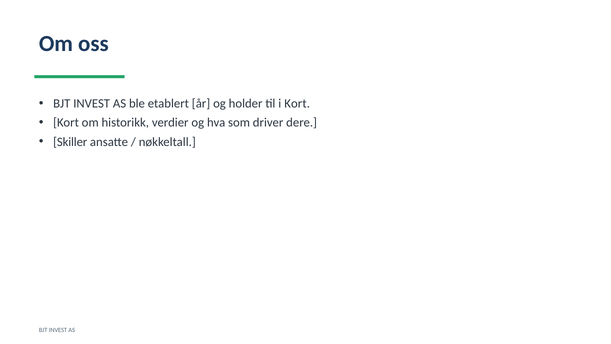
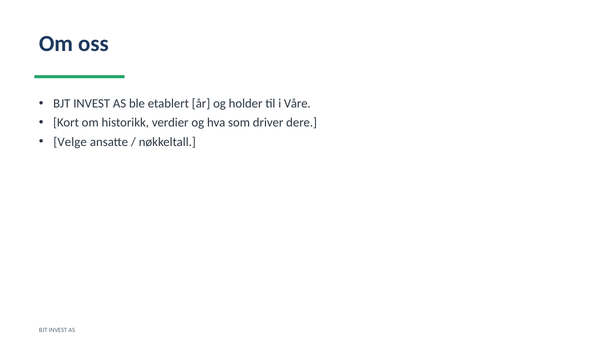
i Kort: Kort -> Våre (297, 103)
Skiller: Skiller -> Velge (70, 142)
